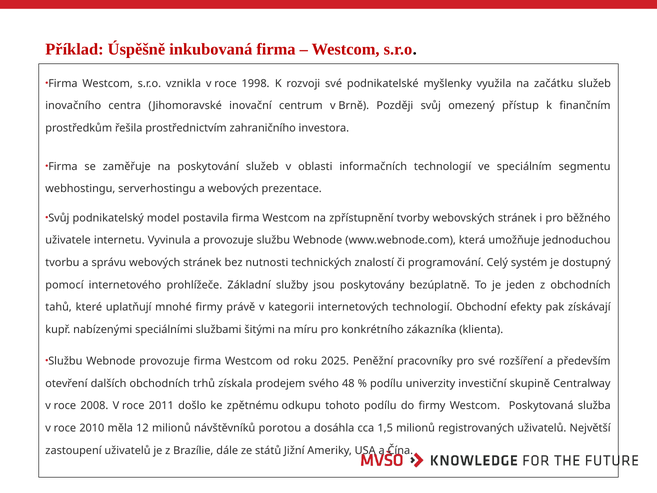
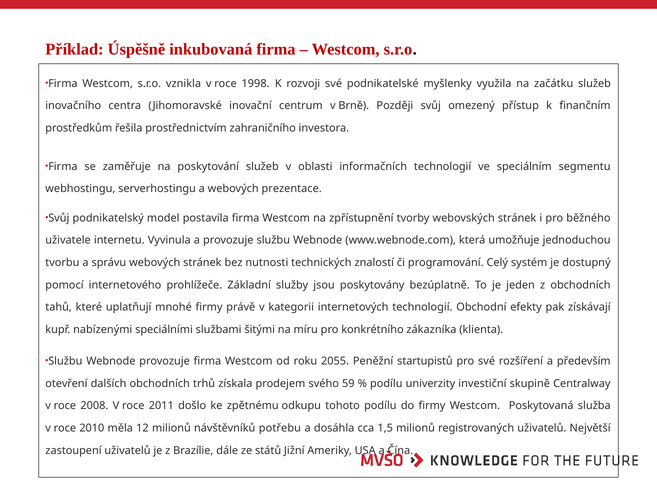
2025: 2025 -> 2055 (335, 361)
pracovníky: pracovníky -> startupistů (425, 361)
48: 48 -> 59 (348, 383)
porotou: porotou -> potřebu (280, 428)
